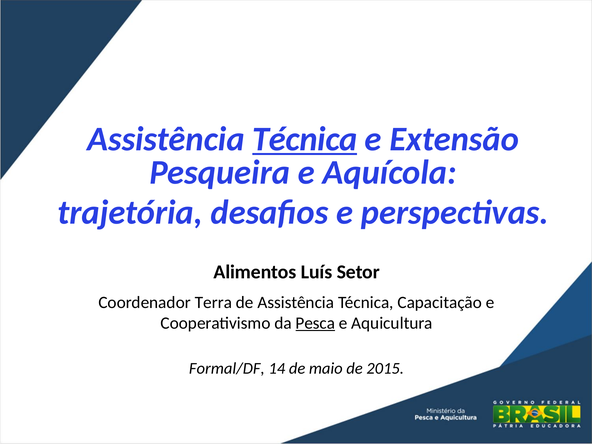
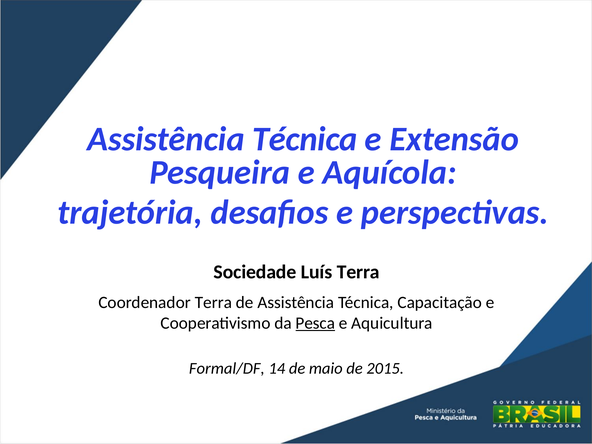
Técnica underline: present -> none (305, 139)
Alimentos: Alimentos -> Sociedade (255, 272)
Luís Setor: Setor -> Terra (358, 272)
